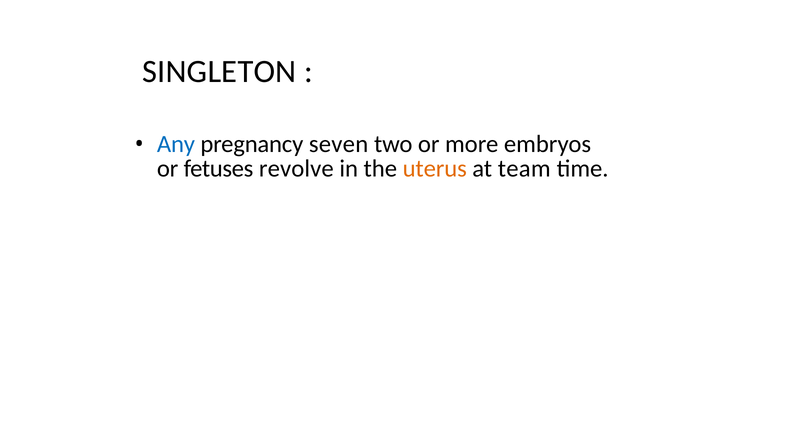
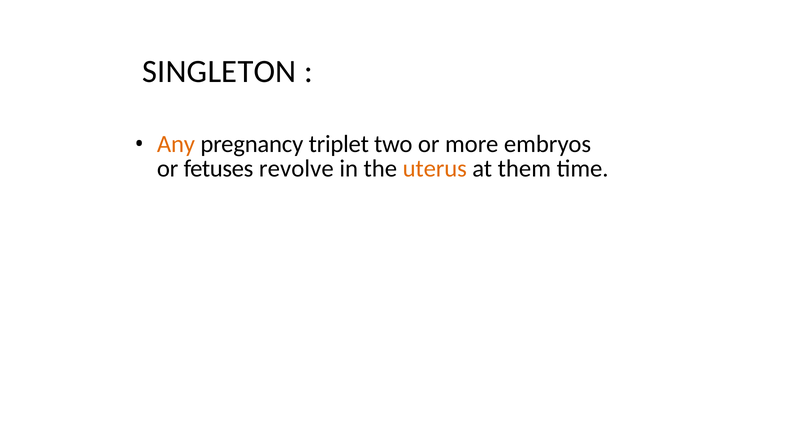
Any colour: blue -> orange (176, 144)
seven: seven -> triplet (339, 144)
team: team -> them (524, 168)
